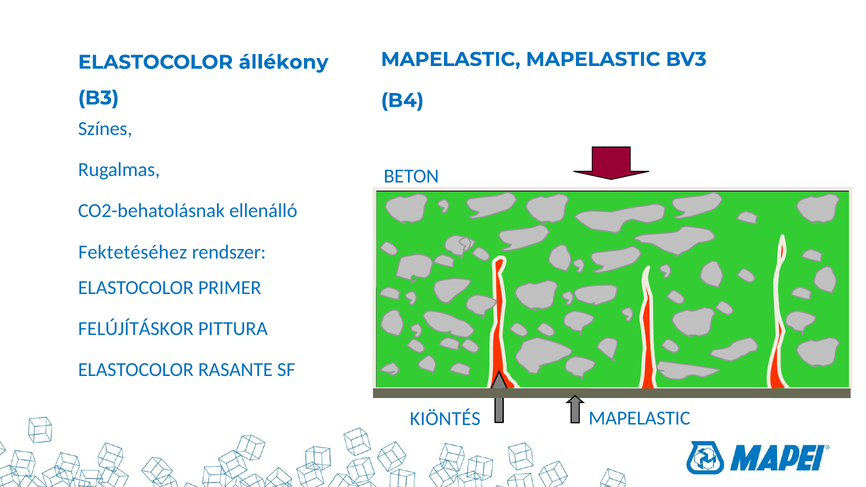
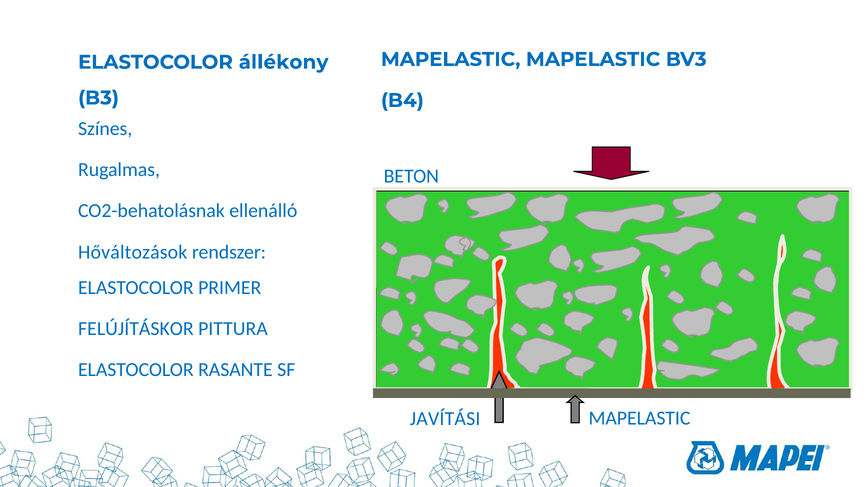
Fektetéséhez: Fektetéséhez -> Hőváltozások (133, 252)
KIÖNTÉS: KIÖNTÉS -> JAVÍTÁSI (445, 419)
